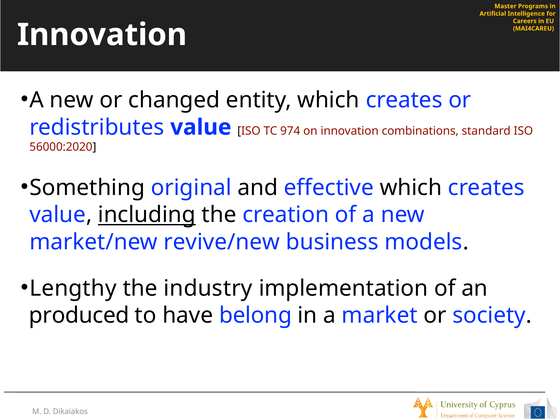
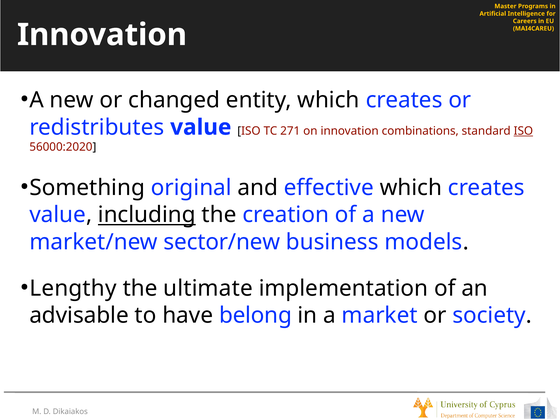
974: 974 -> 271 (290, 131)
ISO underline: none -> present (523, 131)
revive/new: revive/new -> sector/new (222, 242)
industry: industry -> ultimate (208, 288)
produced: produced -> advisable (79, 316)
